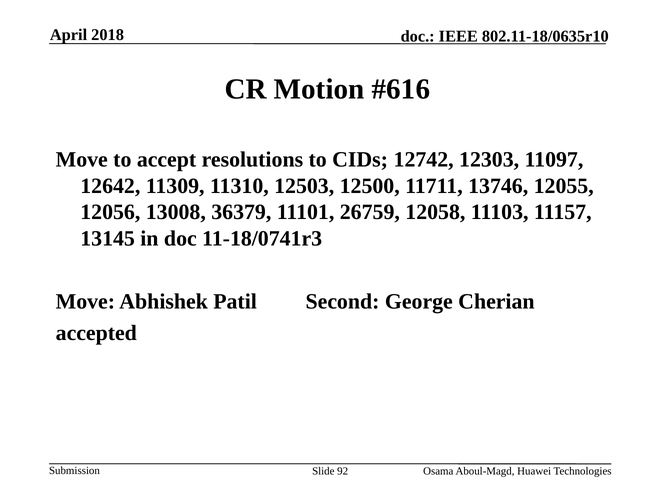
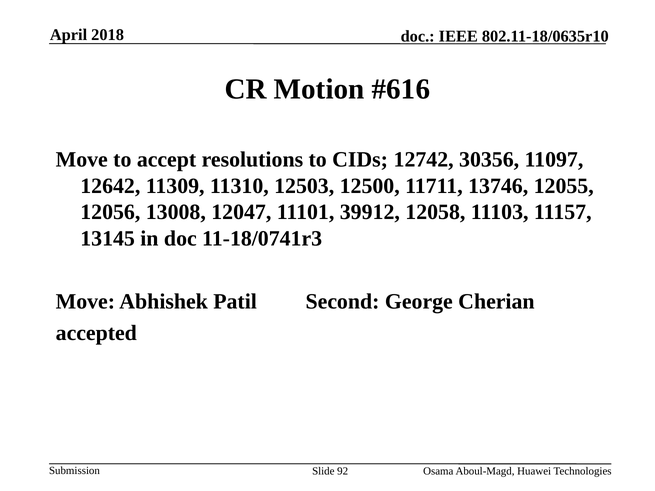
12303: 12303 -> 30356 (489, 160)
36379: 36379 -> 12047 (241, 212)
26759: 26759 -> 39912 (370, 212)
